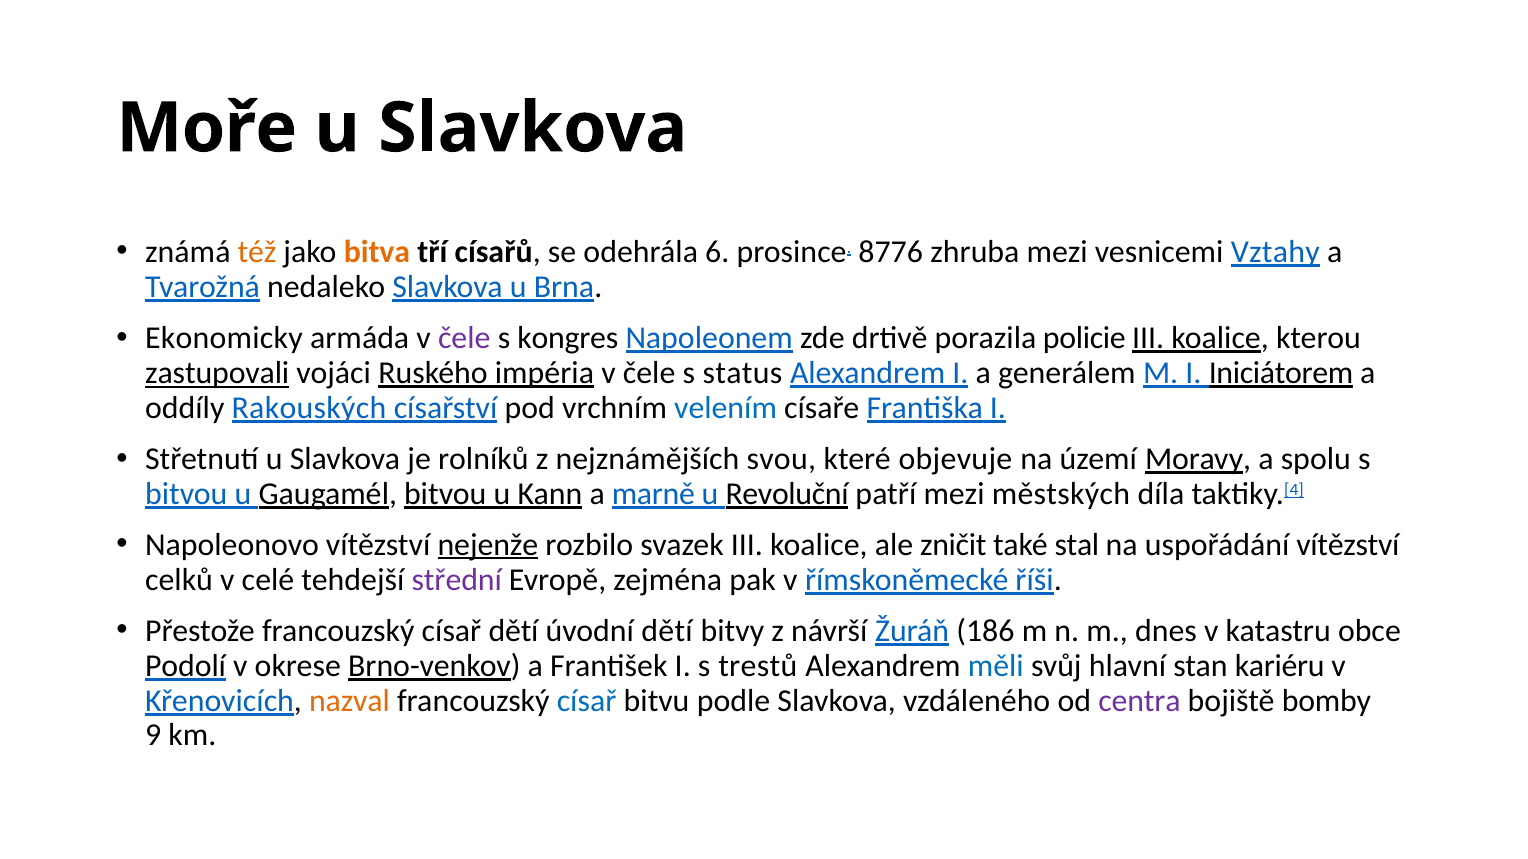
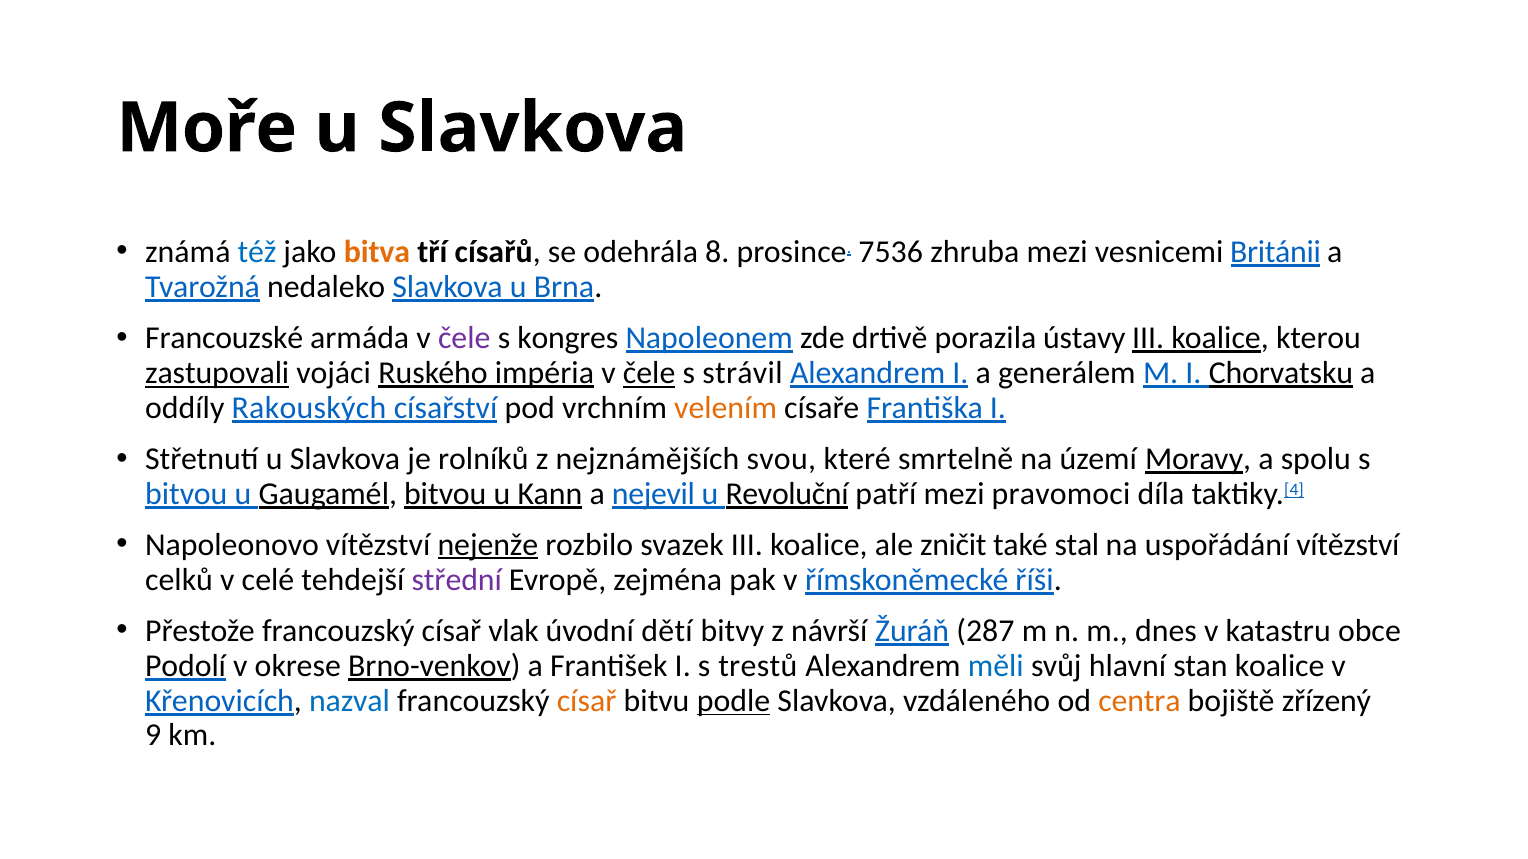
též colour: orange -> blue (257, 252)
6: 6 -> 8 (717, 252)
8776: 8776 -> 7536 (891, 252)
Vztahy: Vztahy -> Británii (1276, 252)
Ekonomicky: Ekonomicky -> Francouzské (224, 338)
policie: policie -> ústavy (1084, 338)
čele underline: none -> present (649, 373)
status: status -> strávil (742, 373)
Iniciátorem: Iniciátorem -> Chorvatsku (1281, 373)
velením colour: blue -> orange (726, 408)
objevuje: objevuje -> smrtelně (956, 459)
marně: marně -> nejevil (653, 495)
městských: městských -> pravomoci (1061, 495)
císař dětí: dětí -> vlak (514, 631)
186: 186 -> 287 (985, 631)
stan kariéru: kariéru -> koalice (1280, 666)
nazval colour: orange -> blue (349, 701)
císař colour: blue -> orange (587, 701)
podle underline: none -> present (734, 701)
centra colour: purple -> orange (1139, 701)
bomby: bomby -> zřízený (1326, 701)
